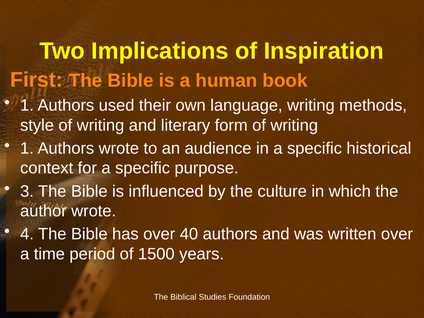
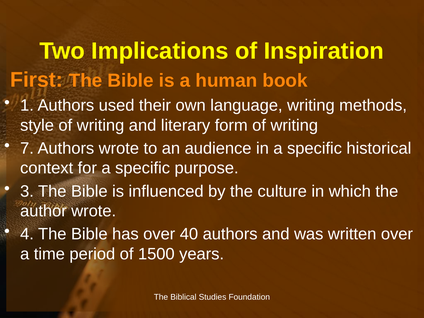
1: 1 -> 7 (27, 148)
